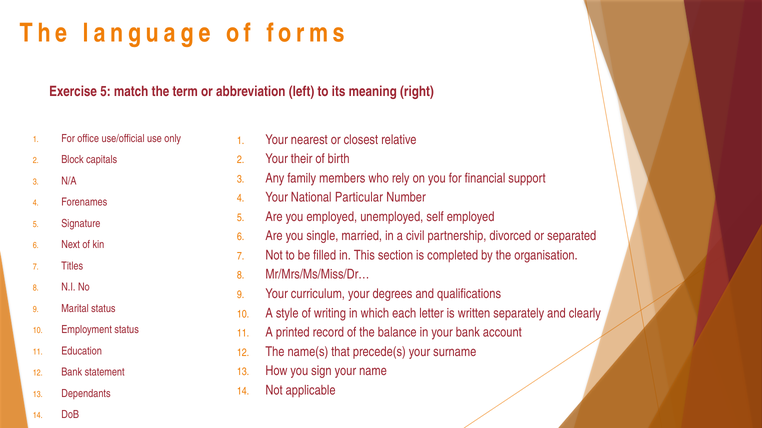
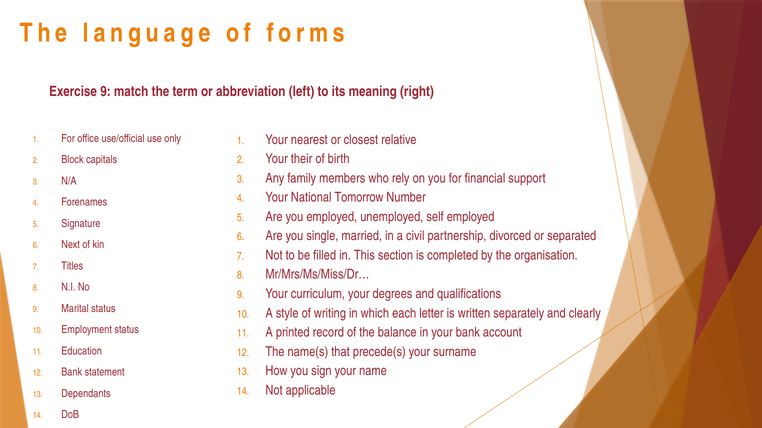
Exercise 5: 5 -> 9 (105, 92)
Particular: Particular -> Tomorrow (359, 198)
